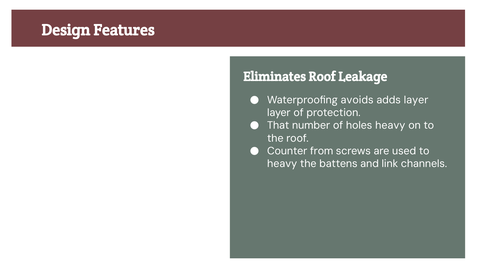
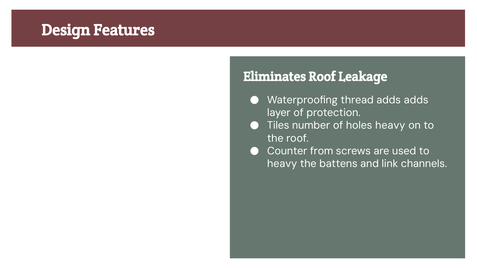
avoids: avoids -> thread (357, 100)
adds layer: layer -> adds (416, 100)
That: That -> Tiles (278, 126)
